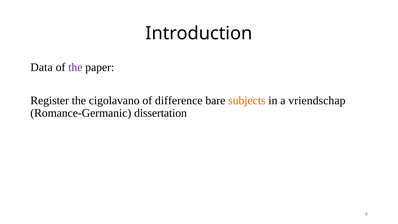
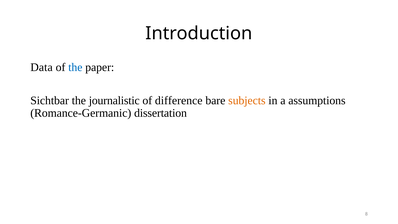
the colour: purple -> blue (75, 67)
Register: Register -> Sichtbar (50, 101)
cigolavano: cigolavano -> journalistic (114, 101)
vriendschap: vriendschap -> assumptions (317, 101)
